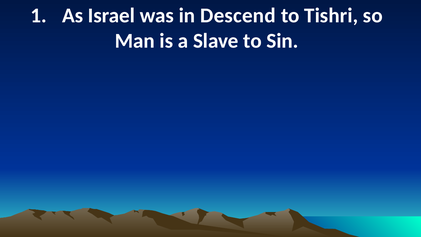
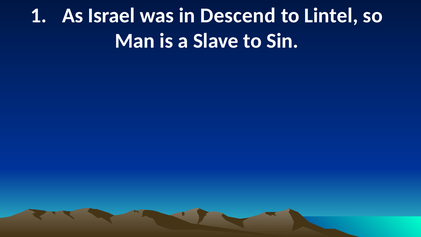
Tishri: Tishri -> Lintel (331, 16)
